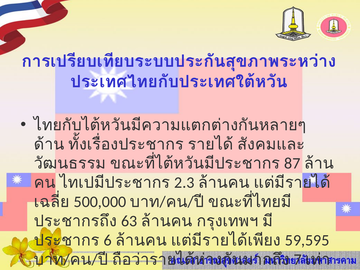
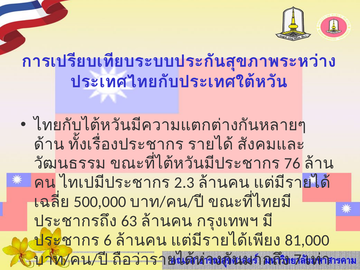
87: 87 -> 76 (292, 163)
59,595: 59,595 -> 81,000 (307, 240)
